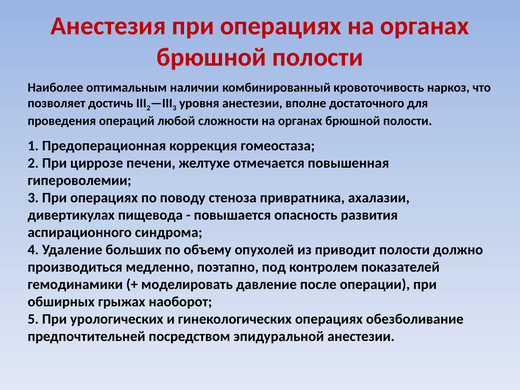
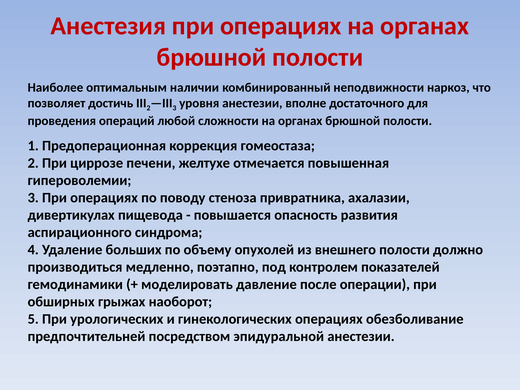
кровоточивость: кровоточивость -> неподвижности (379, 87)
приводит: приводит -> внешнего (345, 250)
